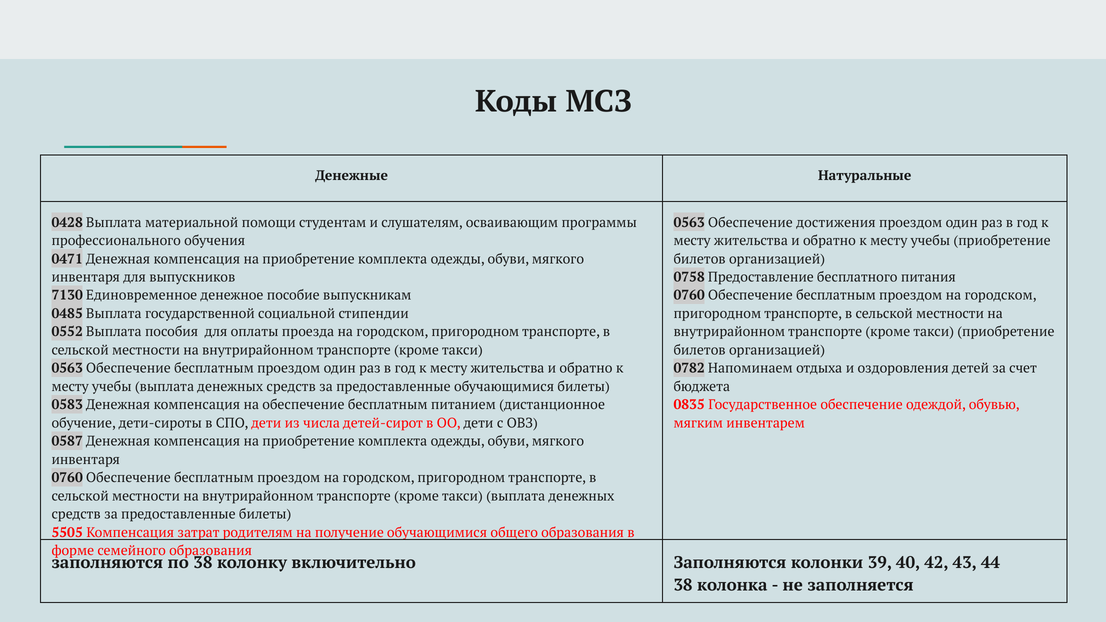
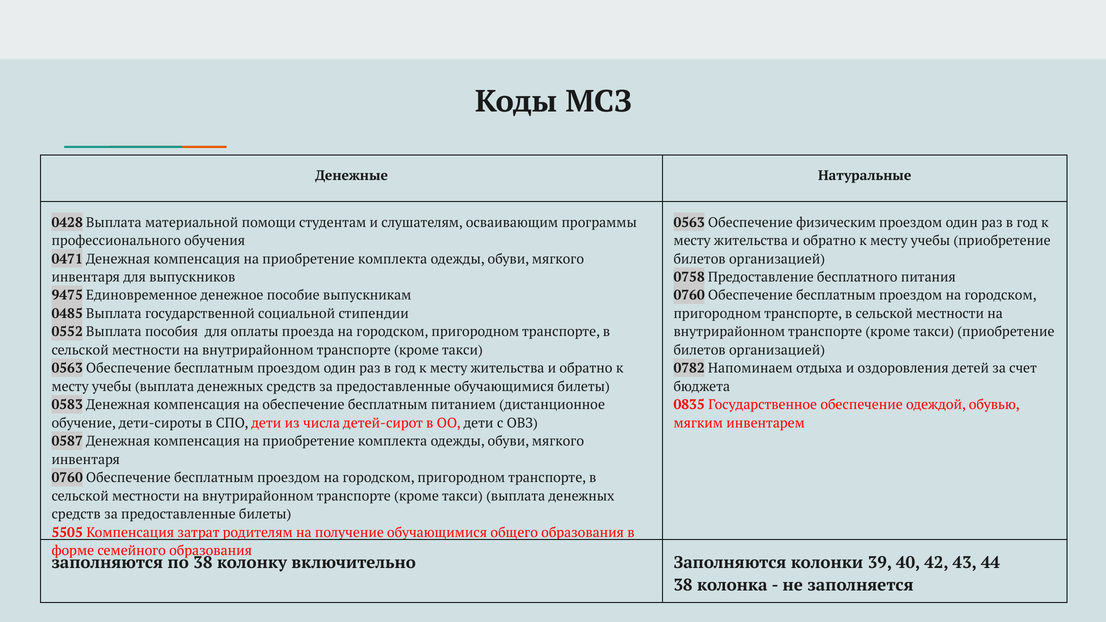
достижения: достижения -> физическим (836, 223)
7130: 7130 -> 9475 (67, 295)
